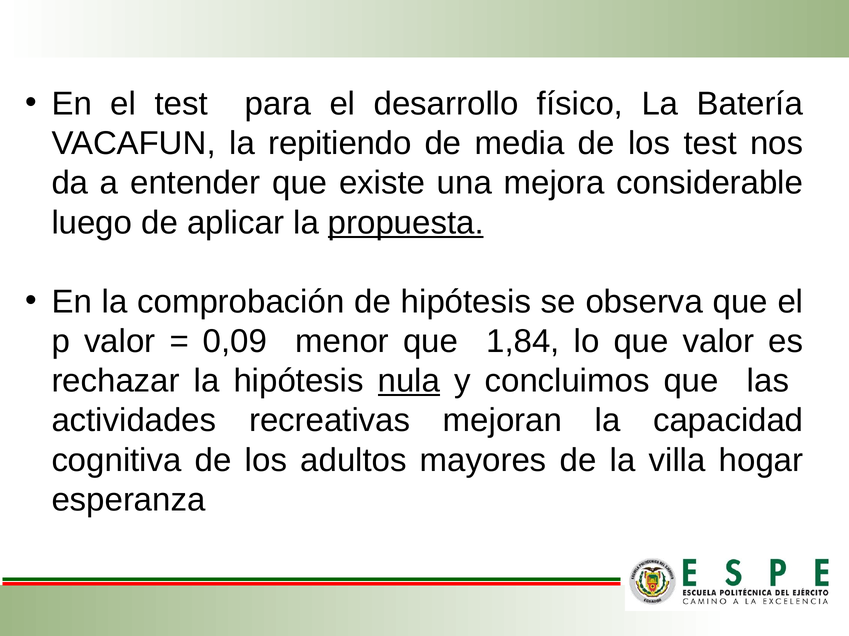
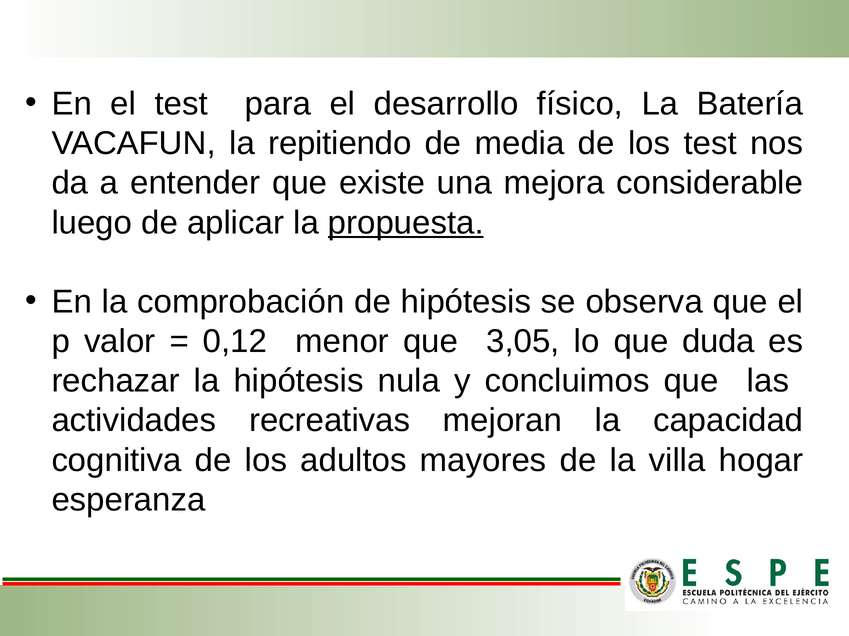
0,09: 0,09 -> 0,12 (235, 342)
1,84: 1,84 -> 3,05 (523, 342)
que valor: valor -> duda (719, 342)
nula underline: present -> none (409, 381)
